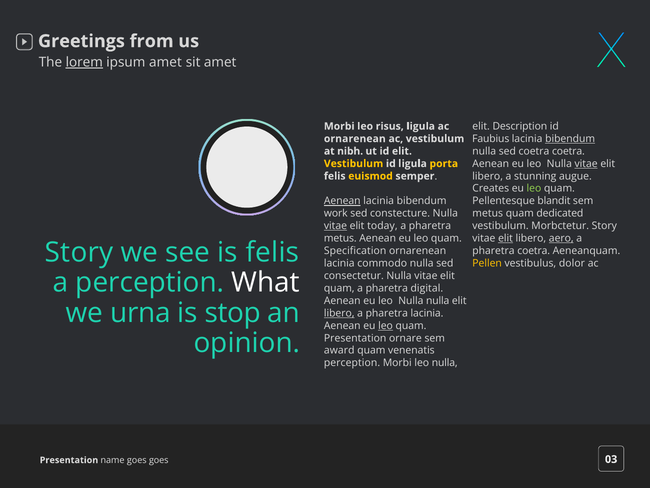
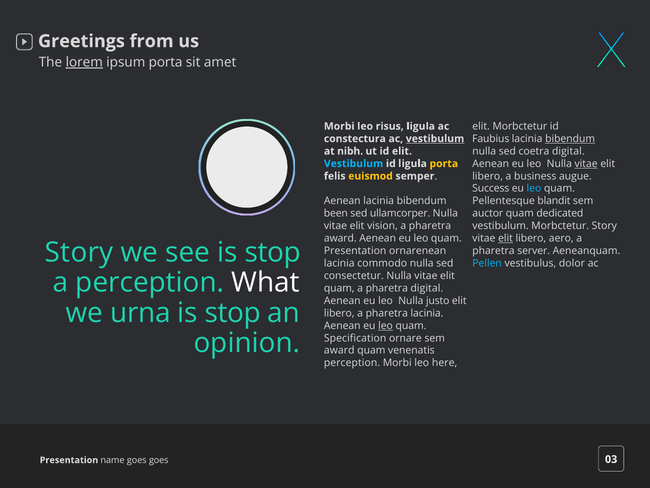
ipsum amet: amet -> porta (166, 62)
elit Description: Description -> Morbctetur (520, 126)
ornarenean: ornarenean -> constectura (355, 139)
vestibulum underline: none -> present (435, 139)
coetra coetra: coetra -> digital (568, 151)
Vestibulum colour: yellow -> light blue (354, 163)
stunning: stunning -> business (535, 176)
Creates: Creates -> Success (491, 188)
leo colour: light green -> light blue (534, 188)
Aenean underline: present -> none (342, 201)
work: work -> been (336, 213)
constecture: constecture -> ullamcorper (400, 213)
metus: metus -> auctor (488, 213)
vitae underline: present -> none (335, 226)
today: today -> vision (382, 226)
metus: metus -> award (340, 238)
aero underline: present -> none (561, 238)
see is felis: felis -> stop (273, 252)
Specification: Specification -> Presentation (355, 251)
pharetra coetra: coetra -> server (534, 251)
Pellen colour: yellow -> light blue (487, 263)
Nulla nulla: nulla -> justo (438, 300)
libero underline: present -> none (339, 313)
Presentation: Presentation -> Specification (355, 338)
Morbi leo nulla: nulla -> here (445, 363)
